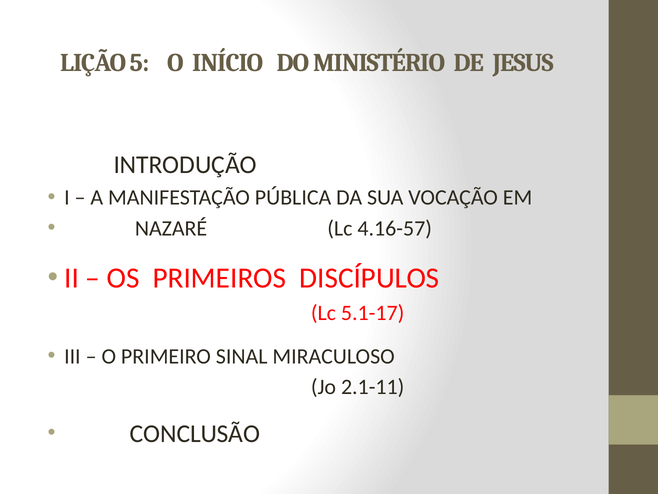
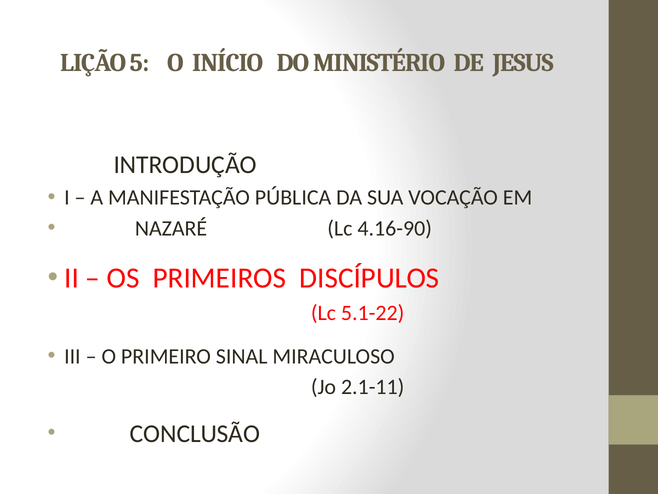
4.16-57: 4.16-57 -> 4.16-90 (395, 228)
5.1-17: 5.1-17 -> 5.1-22 (373, 313)
